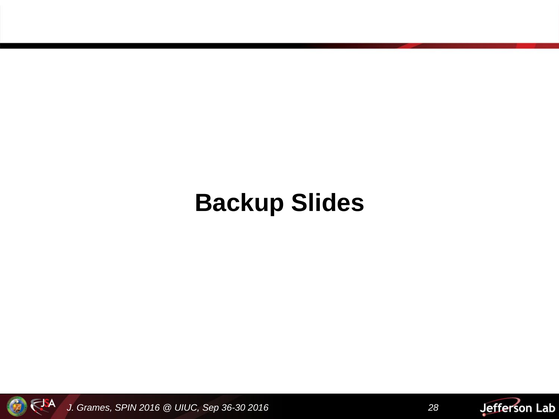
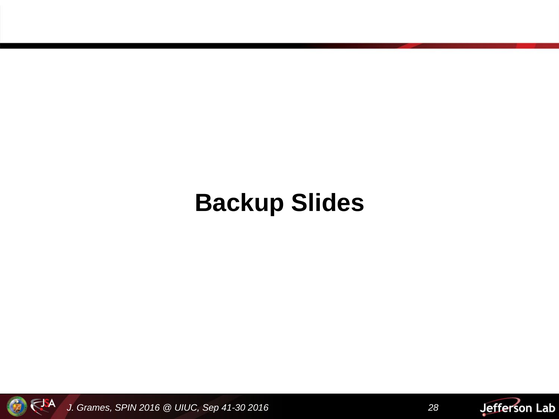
36-30: 36-30 -> 41-30 (233, 408)
